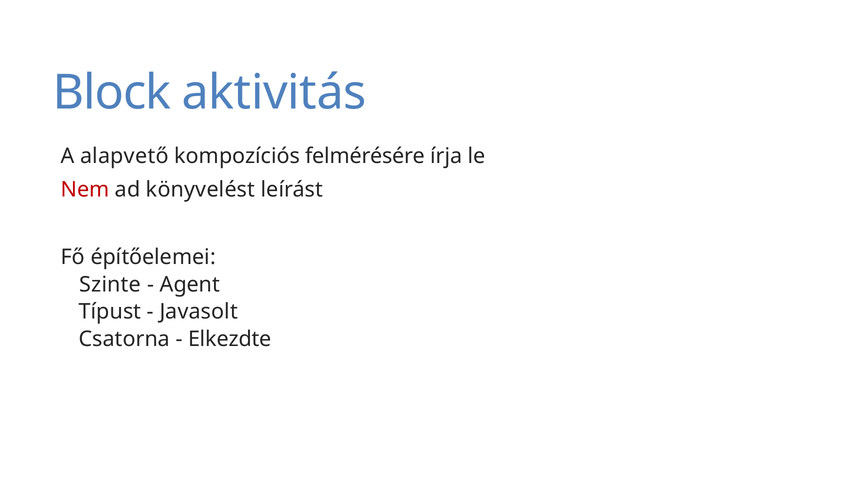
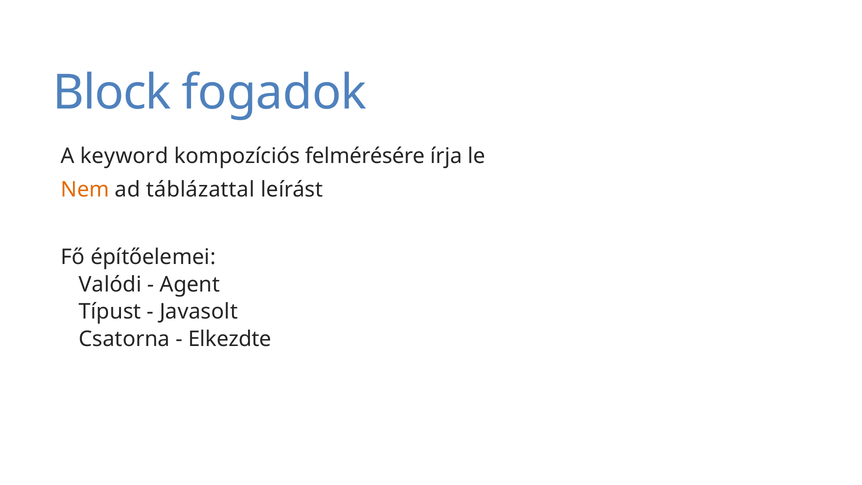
aktivitás: aktivitás -> fogadok (274, 93)
alapvető: alapvető -> keyword (124, 156)
Nem colour: red -> orange (85, 190)
könyvelést: könyvelést -> táblázattal (201, 190)
Szinte: Szinte -> Valódi (110, 284)
